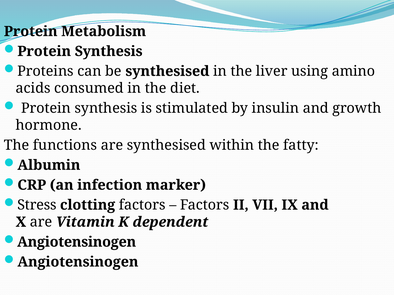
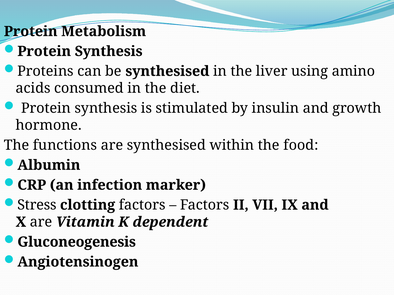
fatty: fatty -> food (301, 145)
Angiotensinogen: Angiotensinogen -> Gluconeogenesis (77, 242)
